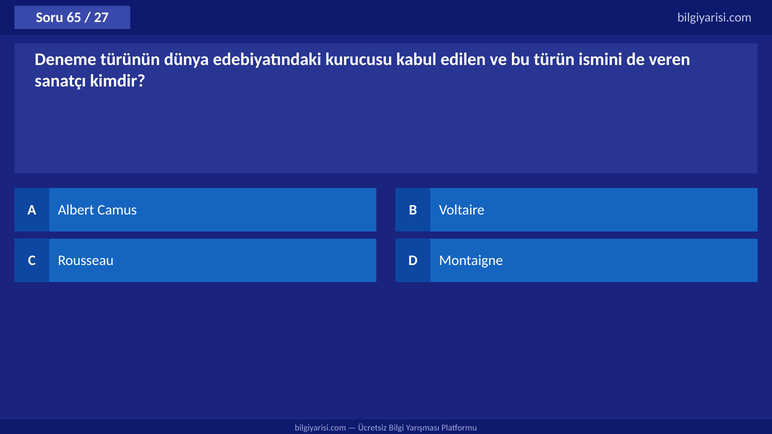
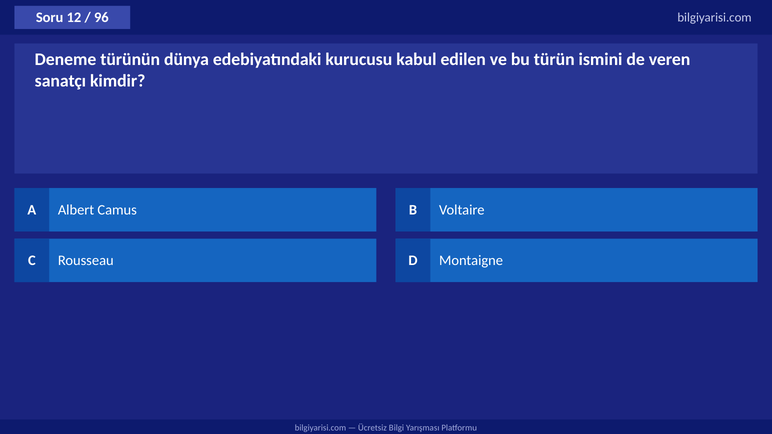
65: 65 -> 12 (74, 18)
27: 27 -> 96 (101, 18)
